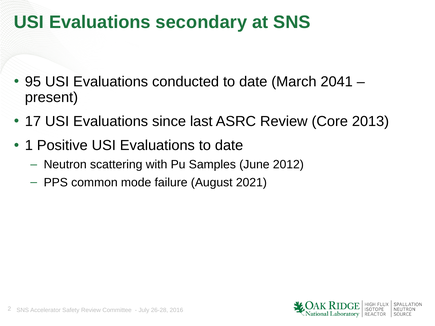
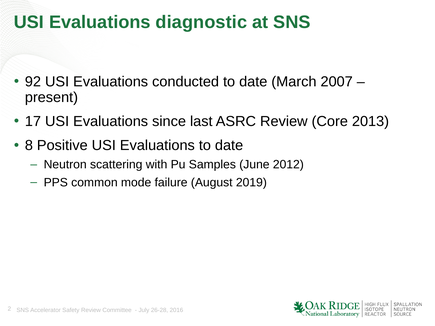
secondary: secondary -> diagnostic (201, 22)
95: 95 -> 92 (33, 82)
2041: 2041 -> 2007 (337, 82)
1: 1 -> 8 (29, 146)
2021: 2021 -> 2019 (251, 183)
